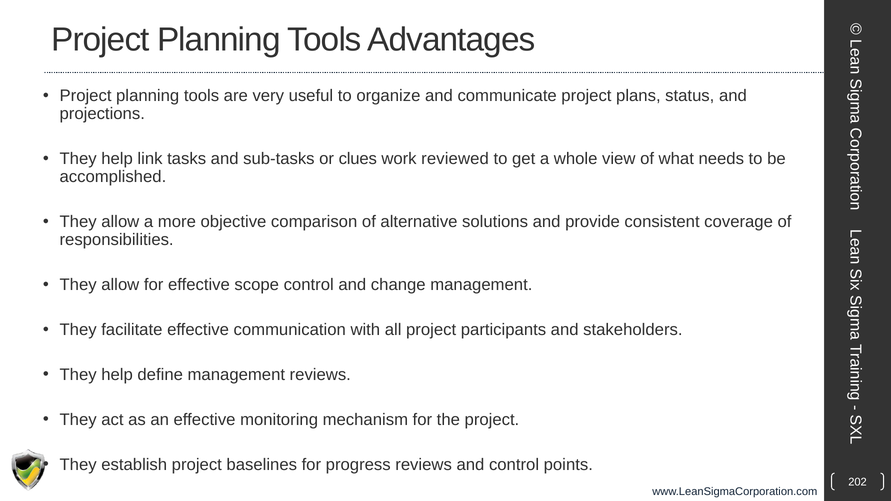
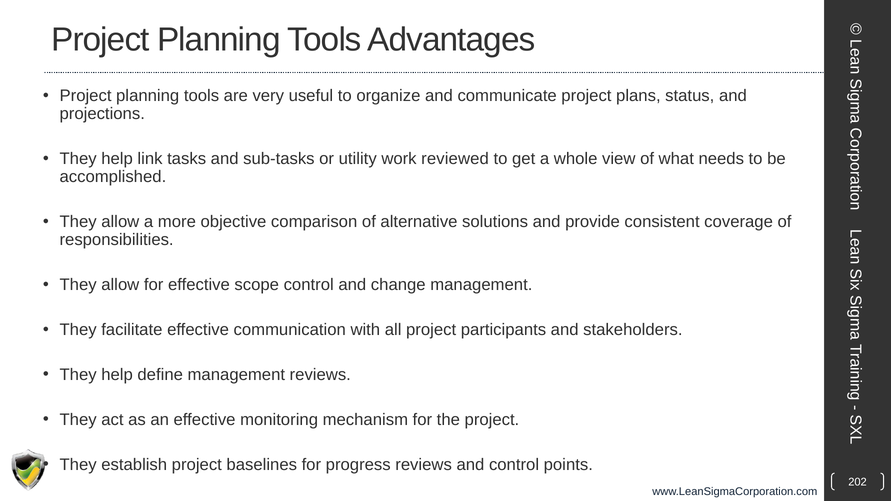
clues: clues -> utility (358, 159)
